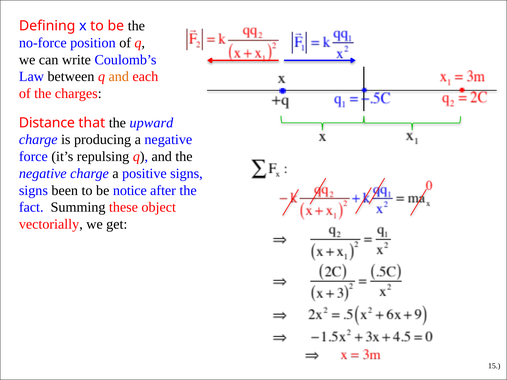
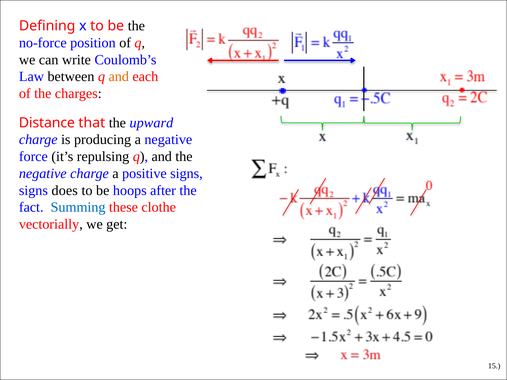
been: been -> does (65, 190)
notice: notice -> hoops (130, 190)
Summing colour: black -> blue (78, 207)
object: object -> clothe (159, 207)
